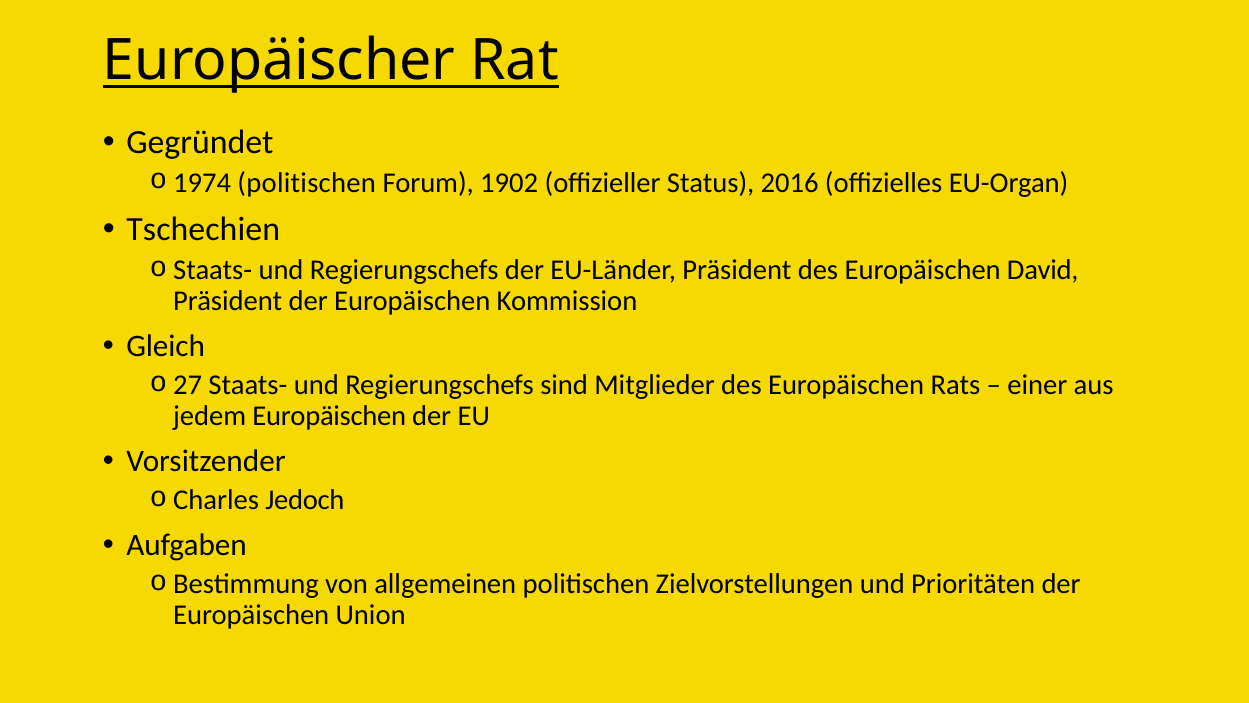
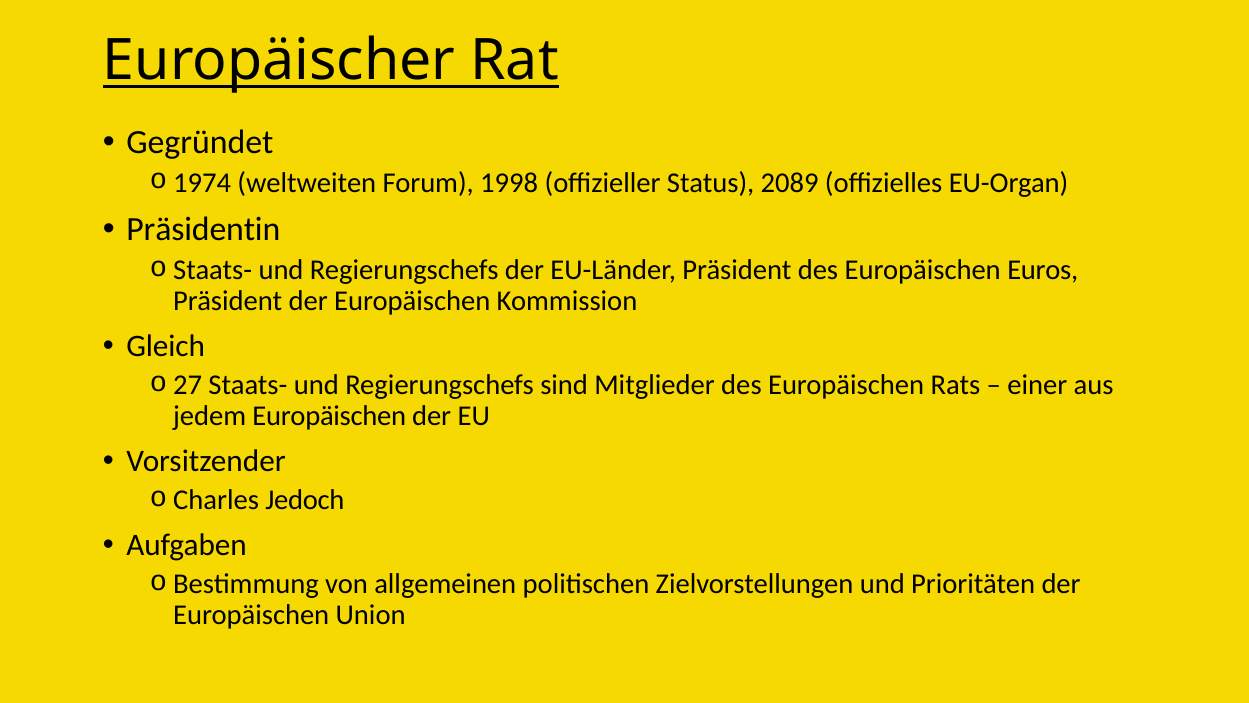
politischen: politischen -> weltweiten (307, 183)
1902: 1902 -> 1998 (509, 183)
2016: 2016 -> 2089 (790, 183)
Tschechien: Tschechien -> Präsidentin (203, 230)
David: David -> Euros (1043, 270)
